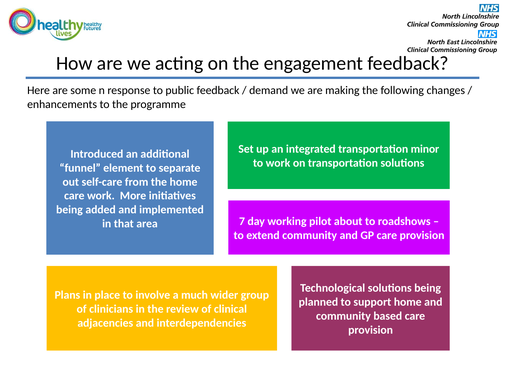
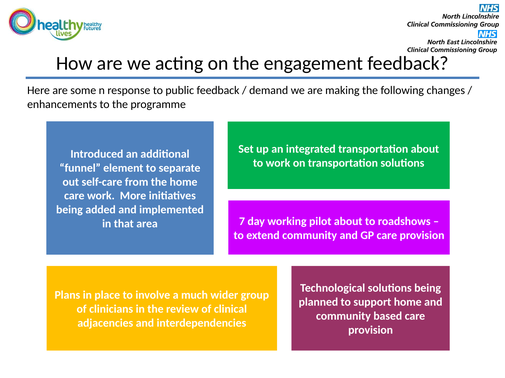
transportation minor: minor -> about (425, 149)
